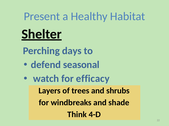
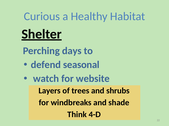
Present: Present -> Curious (42, 16)
efficacy: efficacy -> website (93, 79)
